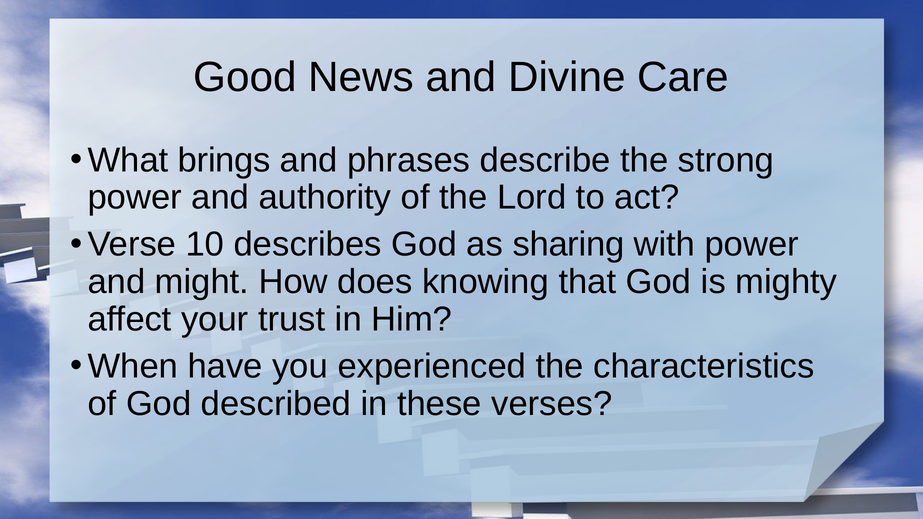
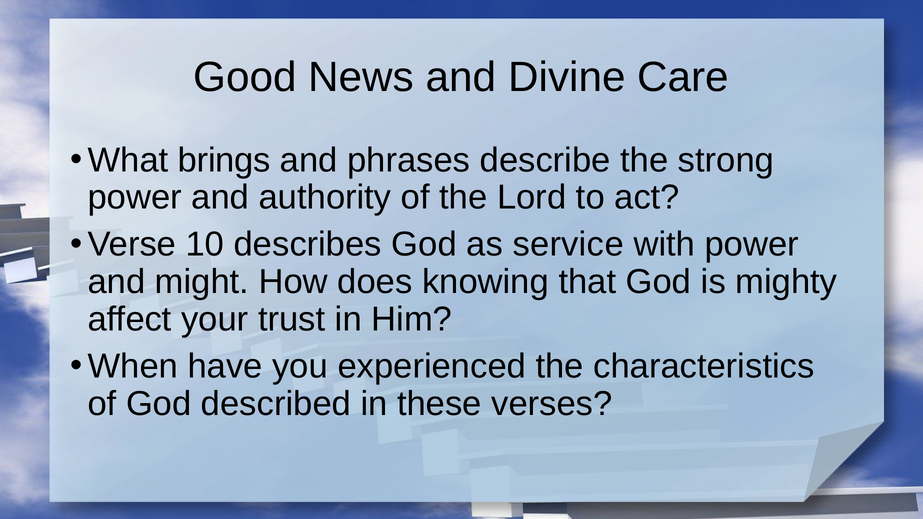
sharing: sharing -> service (568, 245)
